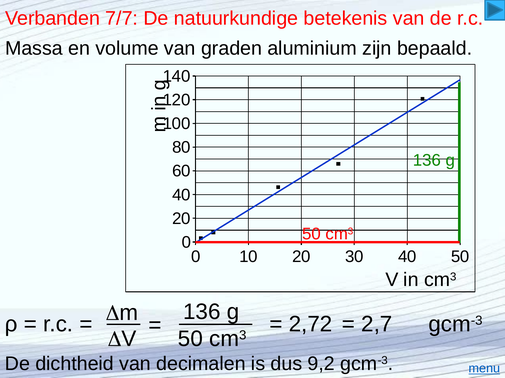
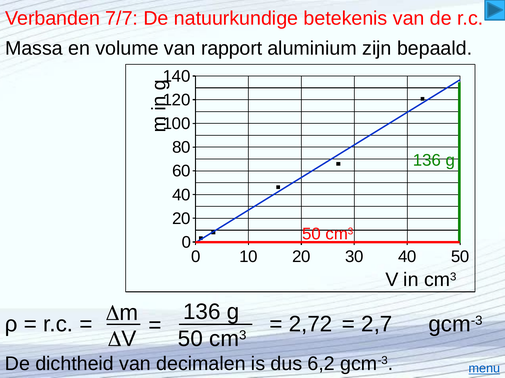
graden: graden -> rapport (232, 48)
9,2: 9,2 -> 6,2 (321, 364)
